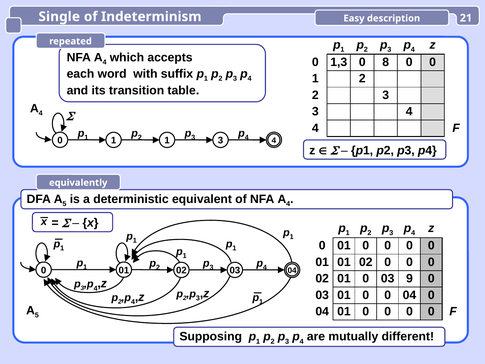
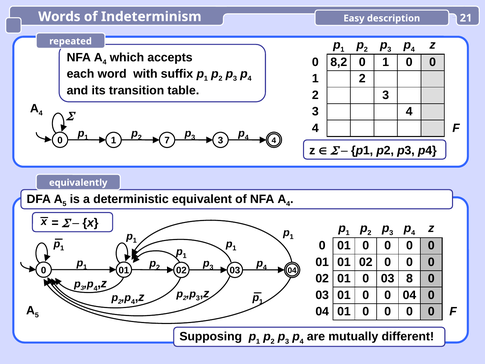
Single: Single -> Words (59, 17)
1,3: 1,3 -> 8,2 (339, 62)
8: 8 -> 1 (386, 62)
2 1: 1 -> 7 (167, 140)
9: 9 -> 8 (409, 278)
